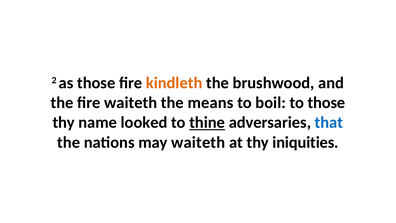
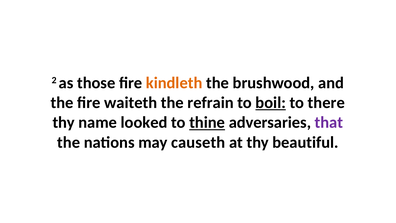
means: means -> refrain (211, 103)
boil underline: none -> present (271, 103)
to those: those -> there (326, 103)
that colour: blue -> purple (329, 122)
may waiteth: waiteth -> causeth (198, 142)
iniquities: iniquities -> beautiful (305, 142)
